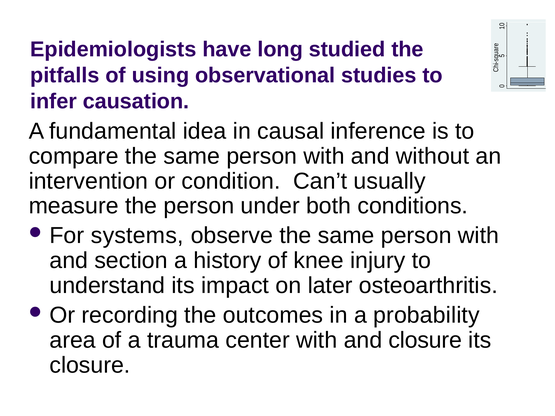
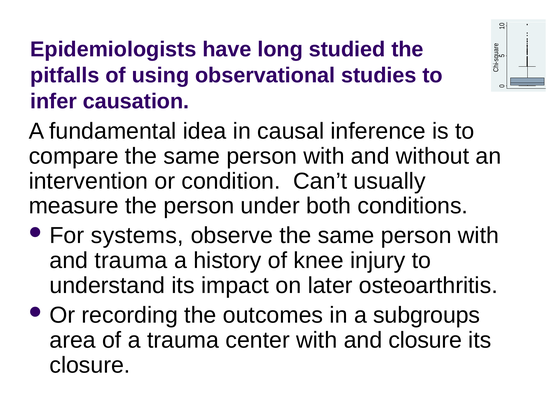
and section: section -> trauma (131, 261)
probability: probability -> subgroups (427, 315)
